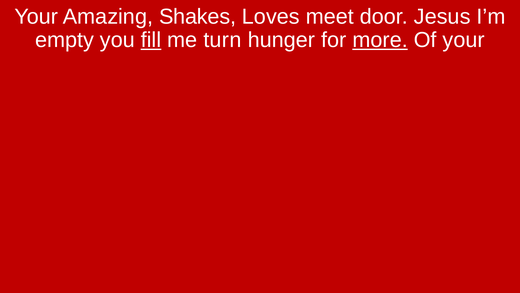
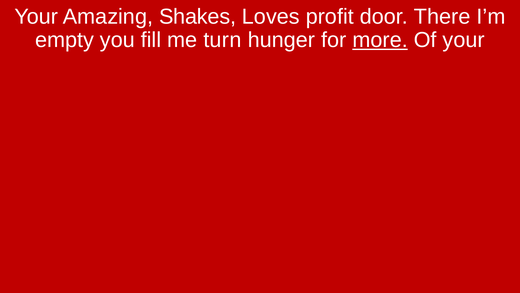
meet: meet -> profit (330, 17)
Jesus: Jesus -> There (442, 17)
fill underline: present -> none (151, 40)
